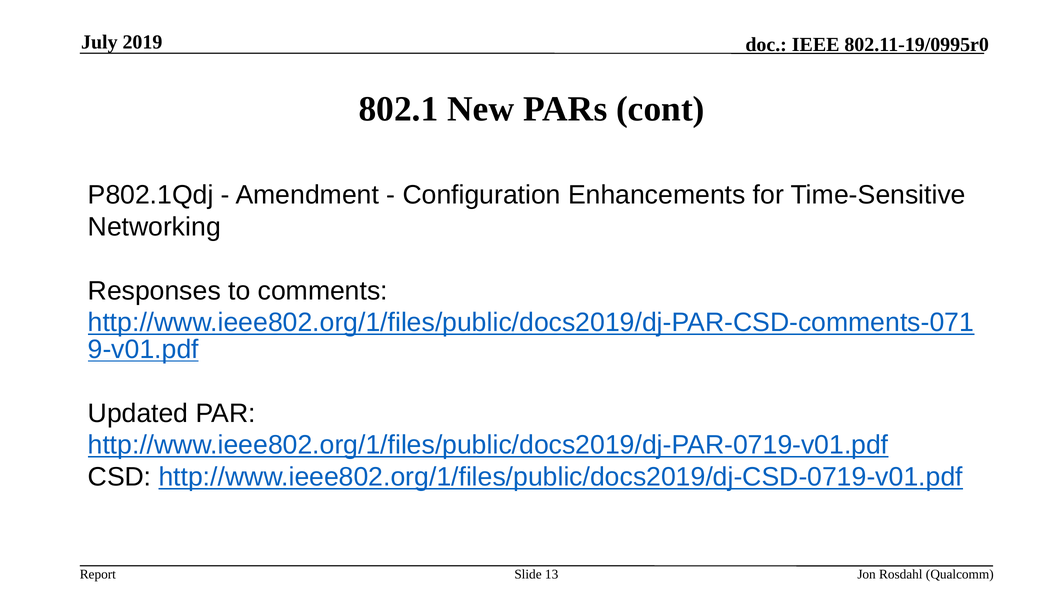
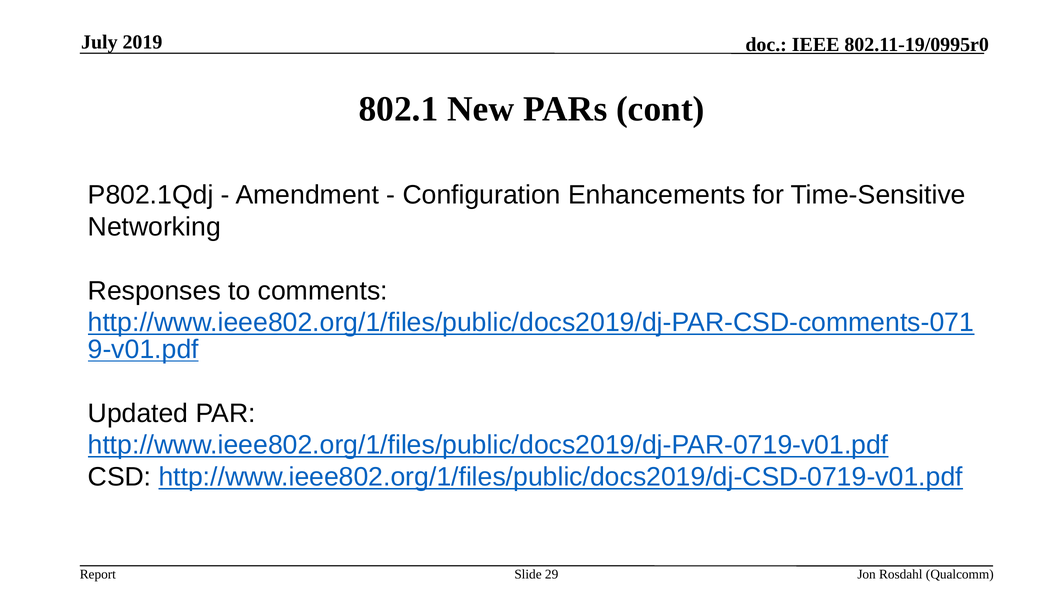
13: 13 -> 29 (552, 574)
